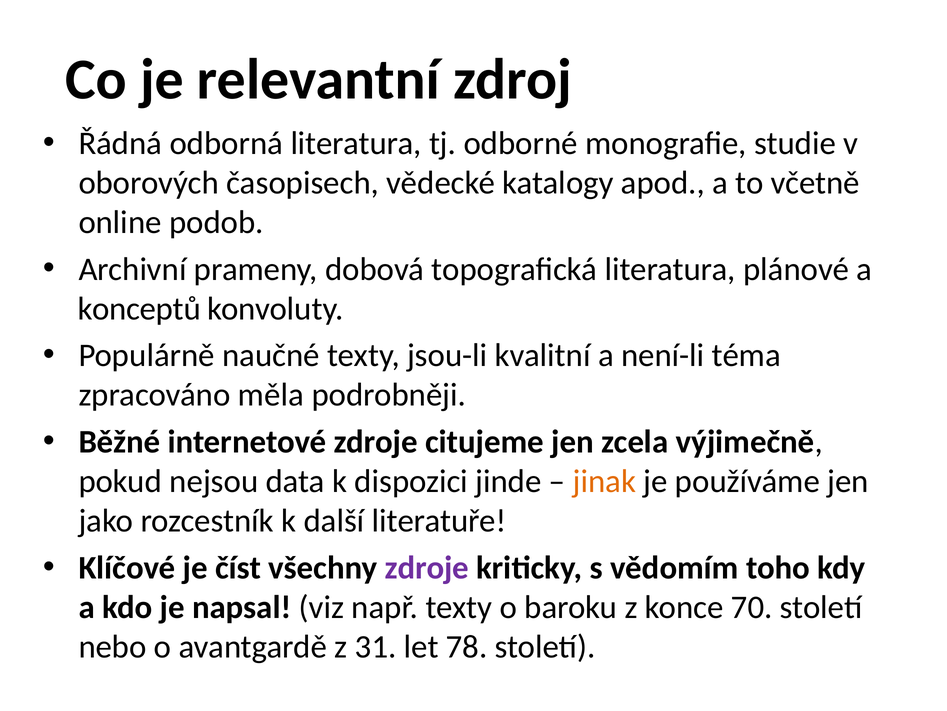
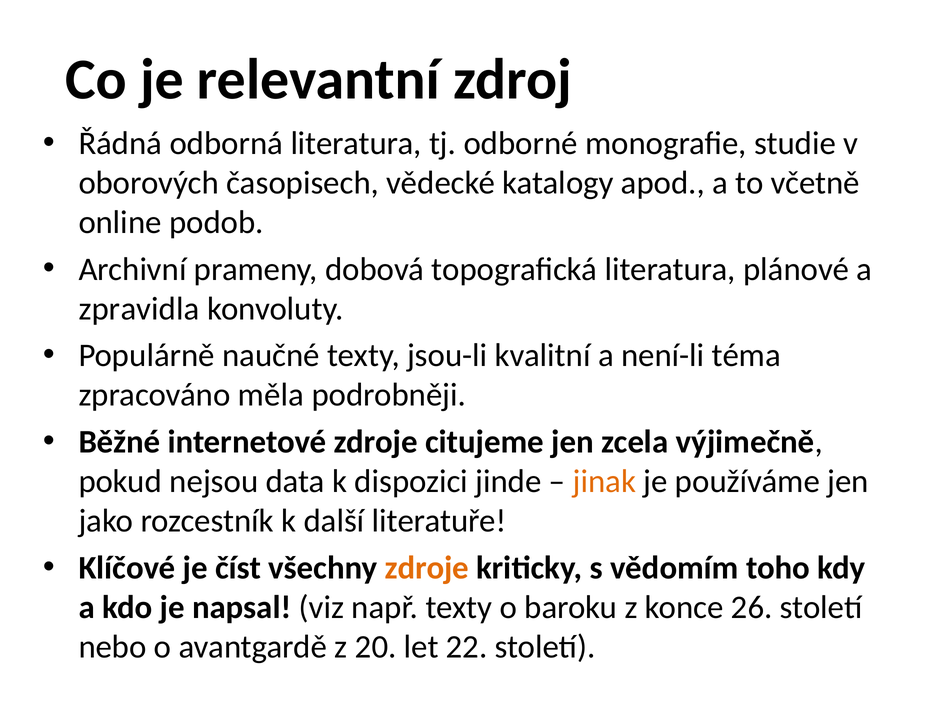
konceptů: konceptů -> zpravidla (139, 308)
zdroje colour: purple -> orange (427, 567)
70: 70 -> 26 (752, 607)
31: 31 -> 20 (376, 646)
78: 78 -> 22 (467, 646)
